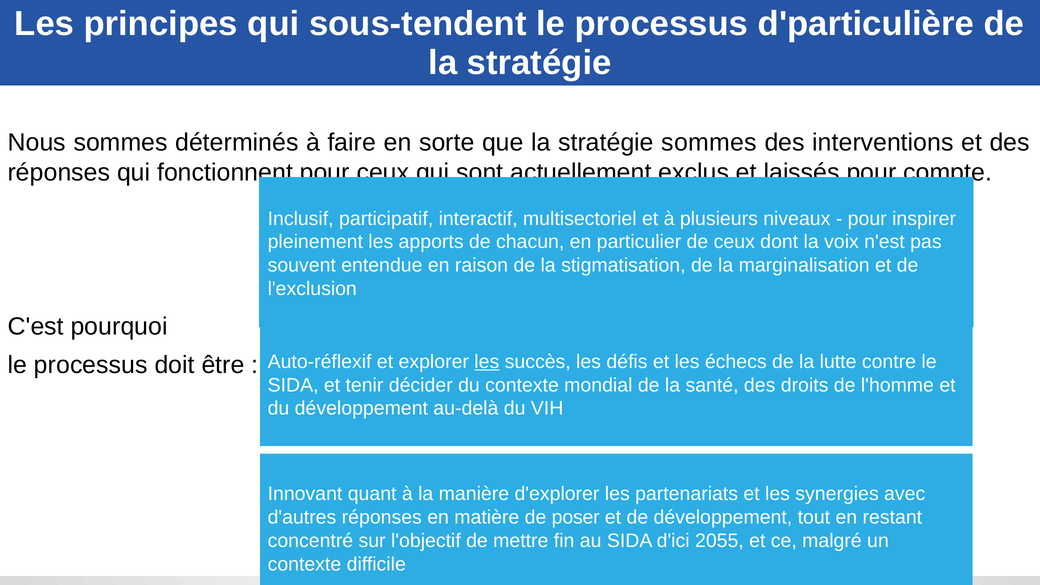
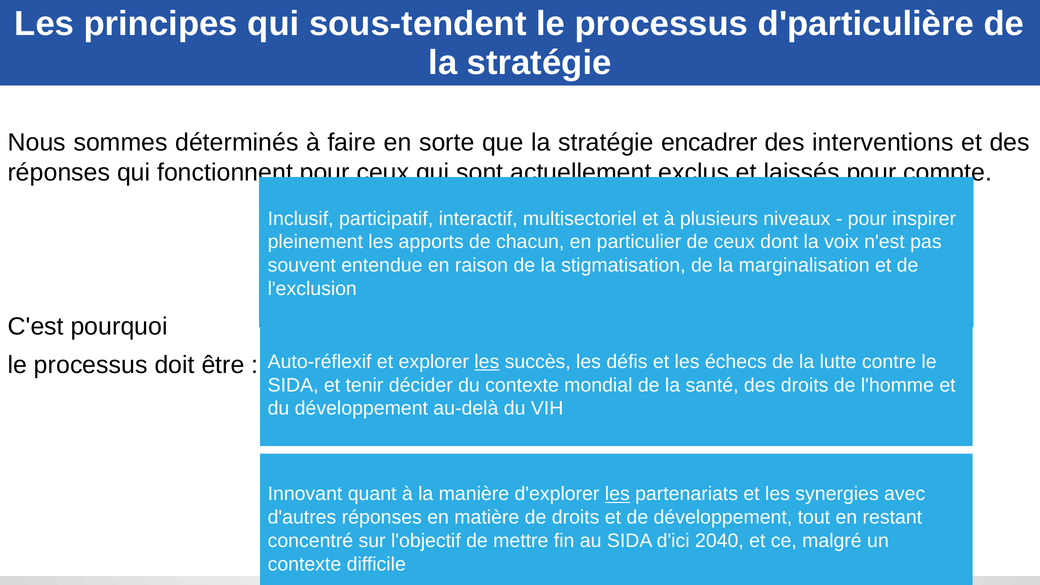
stratégie sommes: sommes -> encadrer (709, 142)
les underline: none -> present (617, 494)
de poser: poser -> droits (576, 517)
2055: 2055 -> 2040 (719, 541)
